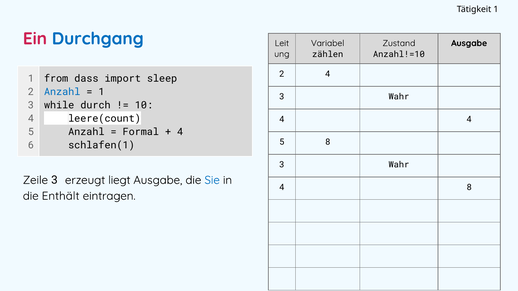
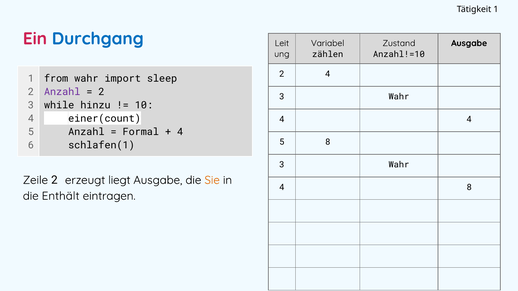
from dass: dass -> wahr (86, 79)
Anzahl colour: blue -> purple (62, 92)
1: 1 -> 2 (101, 92)
durch: durch -> hinzu (95, 105)
leere(count: leere(count -> einer(count (105, 119)
Zeile 3: 3 -> 2 (55, 180)
Sie colour: blue -> orange (212, 180)
